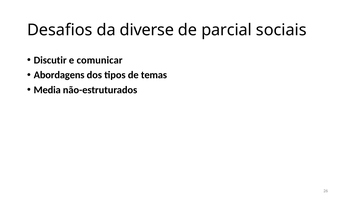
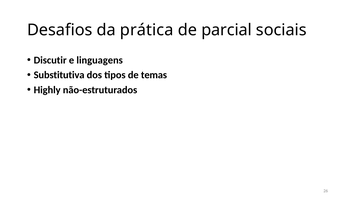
diverse: diverse -> prática (147, 30)
comunicar: comunicar -> linguagens (100, 60)
Abordagens: Abordagens -> Substitutiva (59, 75)
Media: Media -> Highly (47, 90)
